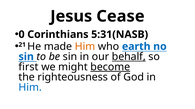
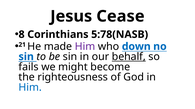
0: 0 -> 8 (22, 35)
5:31(NASB: 5:31(NASB -> 5:78(NASB (120, 35)
Him colour: orange -> purple (85, 47)
earth: earth -> down (136, 47)
first: first -> fails (29, 67)
become underline: present -> none (110, 67)
